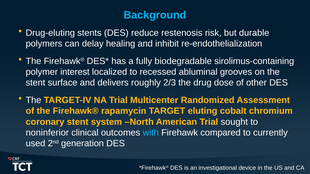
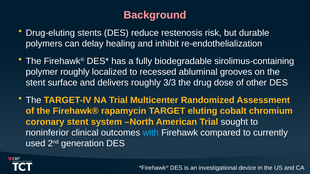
Background colour: light blue -> pink (155, 15)
polymer interest: interest -> roughly (75, 72)
2/3: 2/3 -> 3/3 (170, 83)
